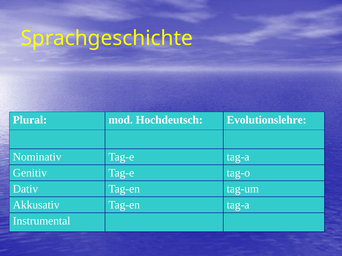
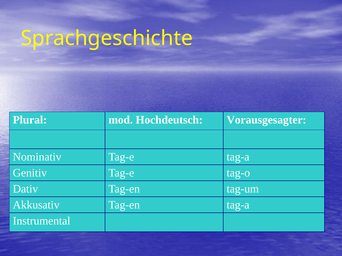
Evolutionslehre: Evolutionslehre -> Vorausgesagter (267, 120)
